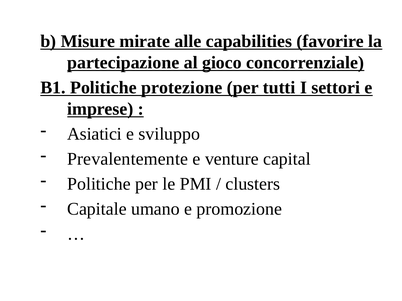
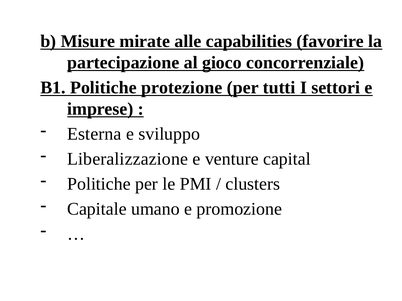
Asiatici: Asiatici -> Esterna (94, 134)
Prevalentemente: Prevalentemente -> Liberalizzazione (128, 159)
